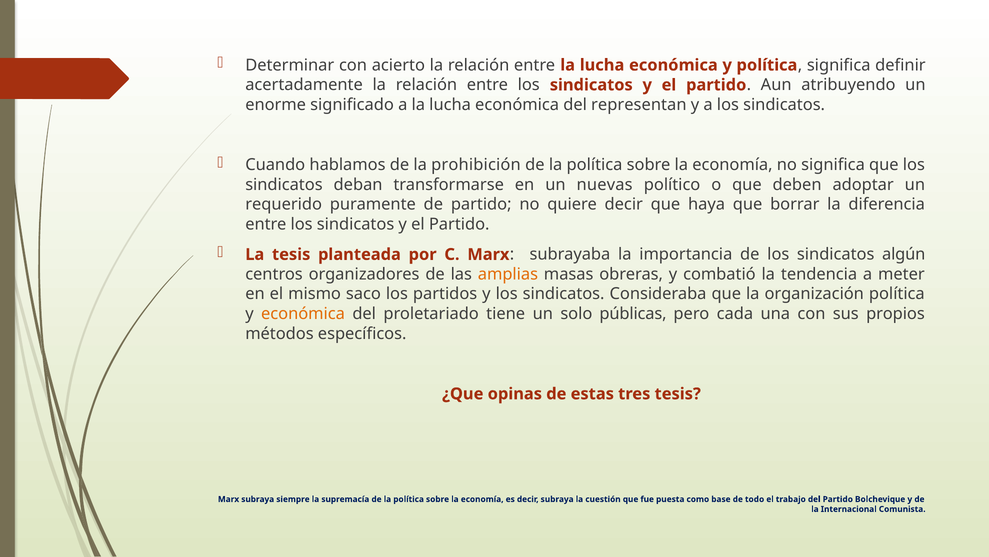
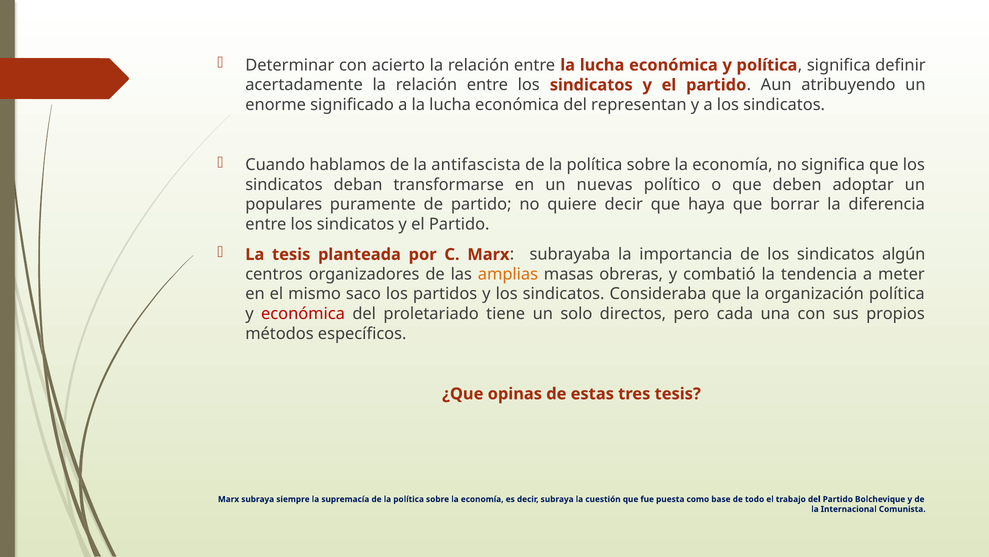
prohibición: prohibición -> antifascista (476, 165)
requerido: requerido -> populares (284, 204)
económica colour: orange -> red (303, 313)
públicas: públicas -> directos (633, 313)
